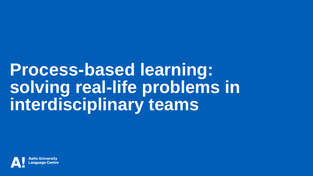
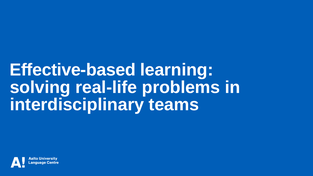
Process-based: Process-based -> Effective-based (73, 70)
